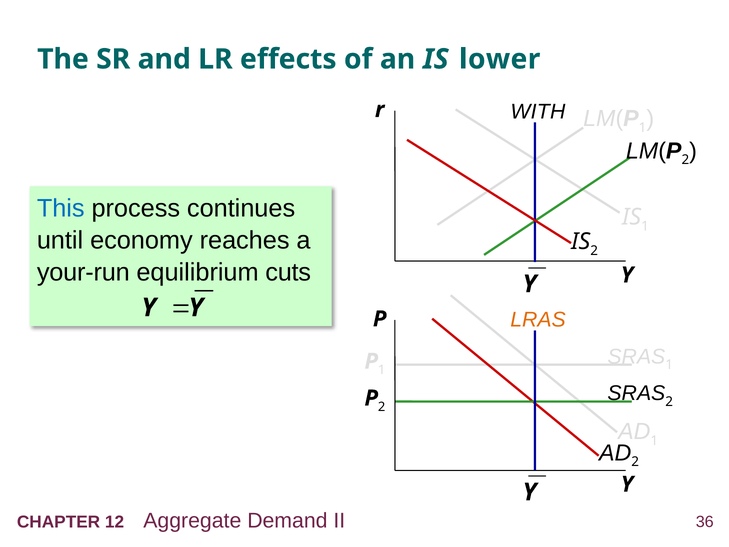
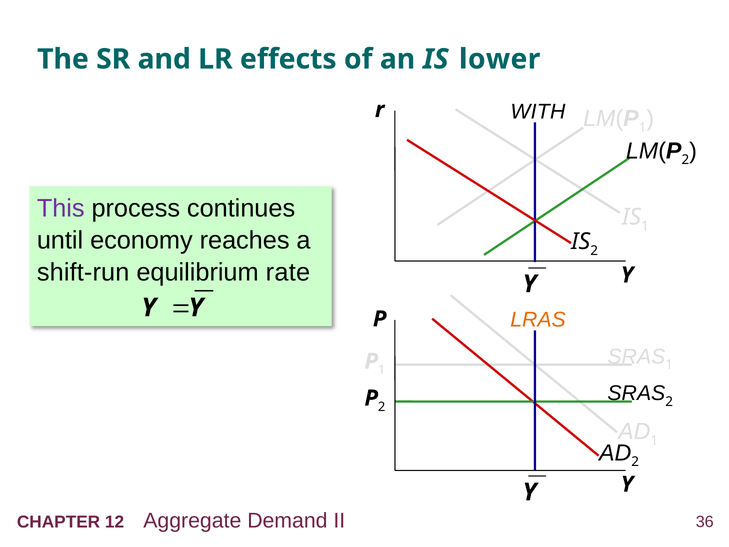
This colour: blue -> purple (61, 208)
your-run: your-run -> shift-run (83, 272)
cuts: cuts -> rate (288, 272)
